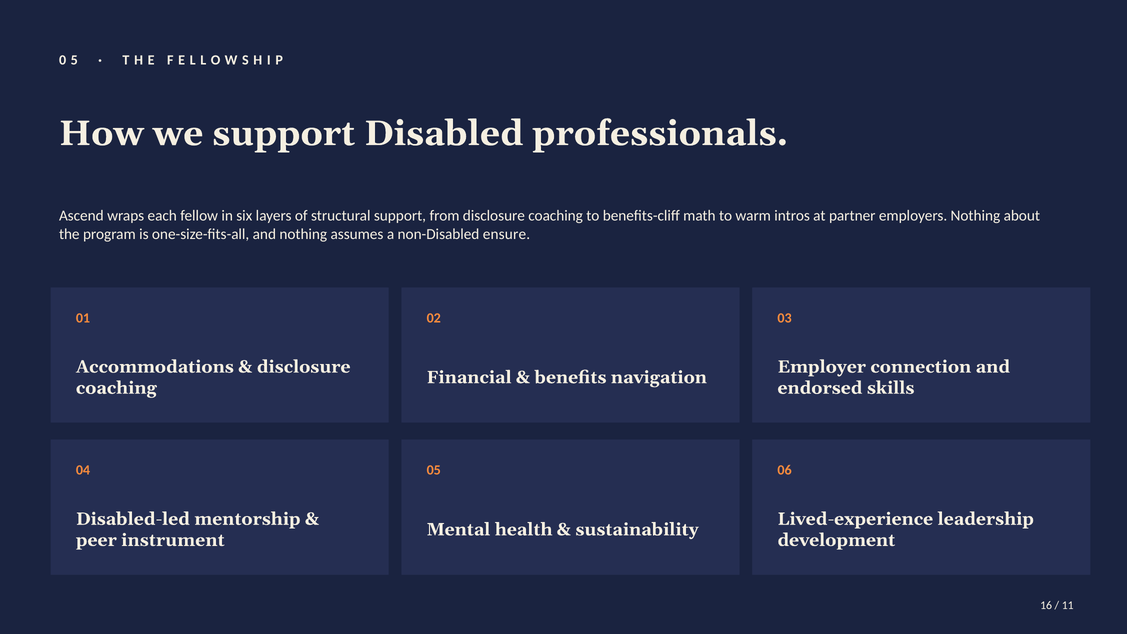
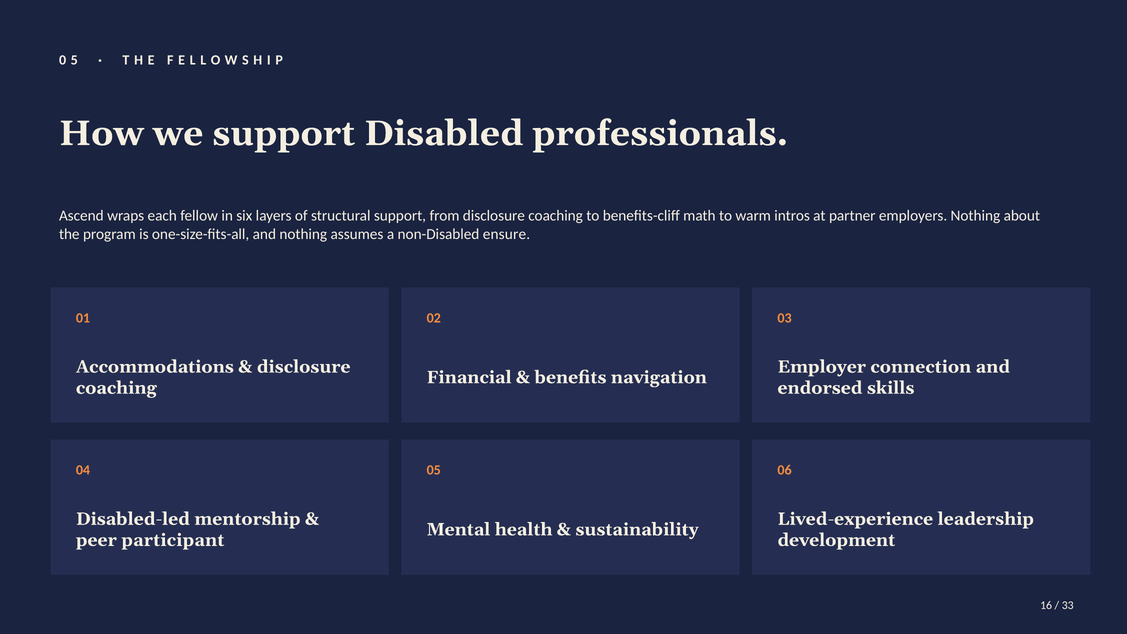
instrument: instrument -> participant (173, 540)
11: 11 -> 33 (1068, 605)
